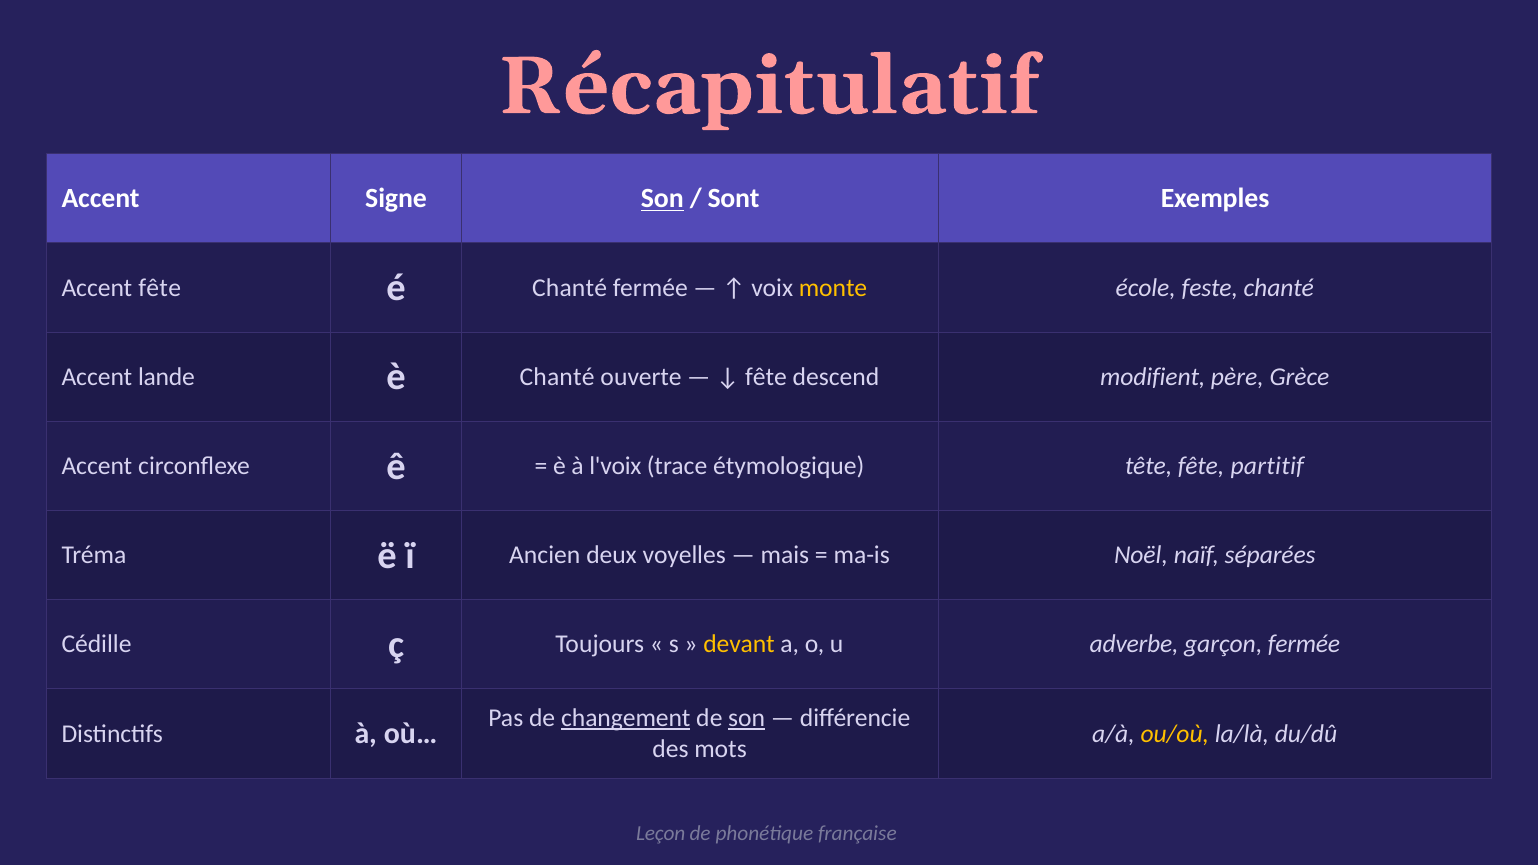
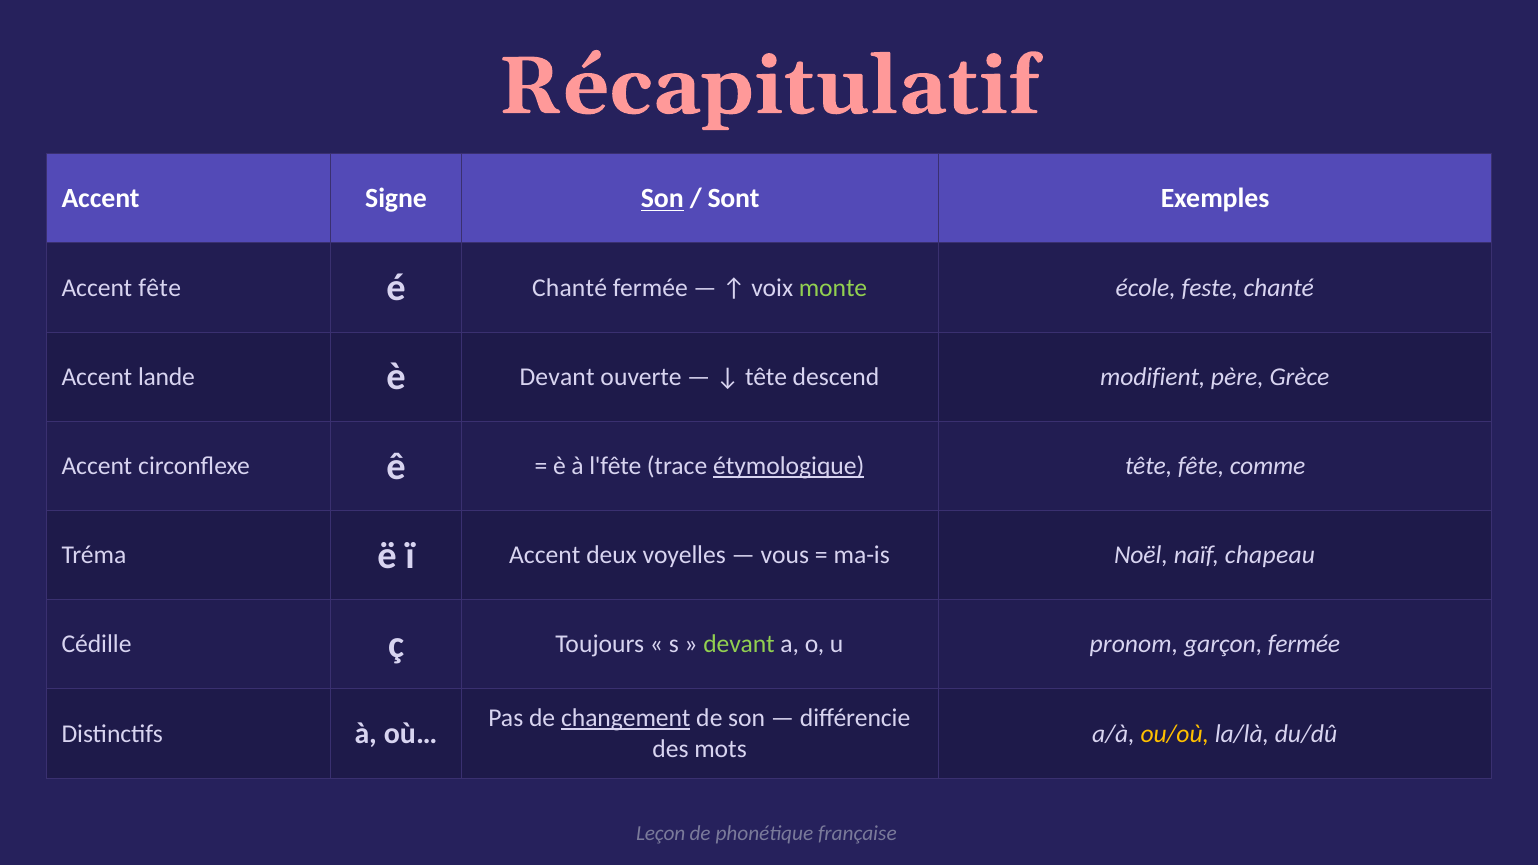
monte colour: yellow -> light green (833, 288)
è Chanté: Chanté -> Devant (557, 377)
fête: fête -> tête (766, 377)
l'voix: l'voix -> l'fête (615, 466)
étymologique underline: none -> present (789, 466)
partitif: partitif -> comme (1268, 466)
ï Ancien: Ancien -> Accent (545, 555)
mais: mais -> vous (785, 555)
séparées: séparées -> chapeau (1270, 555)
devant colour: yellow -> light green (739, 645)
adverbe: adverbe -> pronom (1134, 645)
son underline: present -> none (747, 718)
